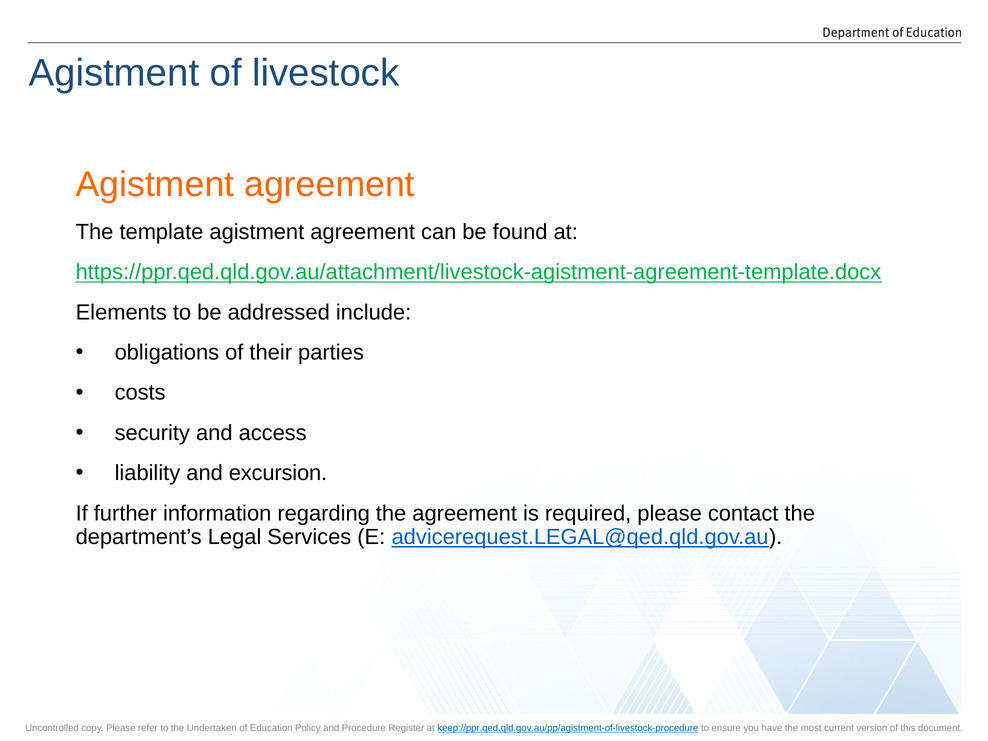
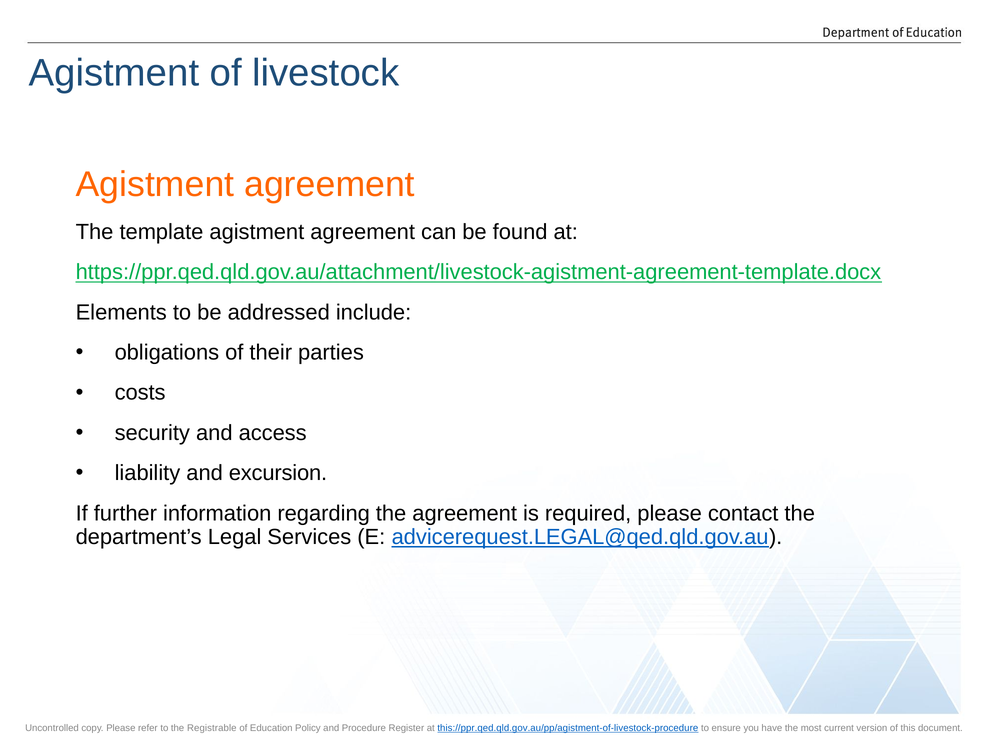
Undertaken: Undertaken -> Registrable (212, 728)
keep://ppr.qed.qld.gov.au/pp/agistment-of-livestock-procedure: keep://ppr.qed.qld.gov.au/pp/agistment-of-livestock-procedure -> this://ppr.qed.qld.gov.au/pp/agistment-of-livestock-procedure (568, 728)
